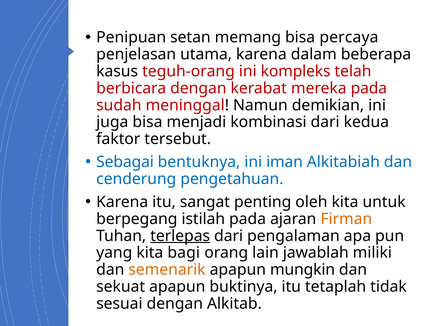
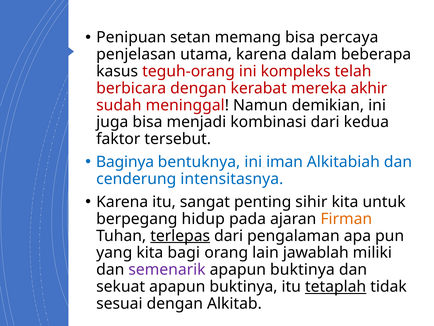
mereka pada: pada -> akhir (369, 88)
Sebagai: Sebagai -> Baginya (125, 162)
pengetahuan: pengetahuan -> intensitasnya (232, 179)
oleh: oleh -> sihir (311, 202)
istilah: istilah -> hidup (203, 219)
semenarik colour: orange -> purple (167, 269)
mungkin: mungkin -> buktinya (302, 269)
tetaplah underline: none -> present (336, 286)
